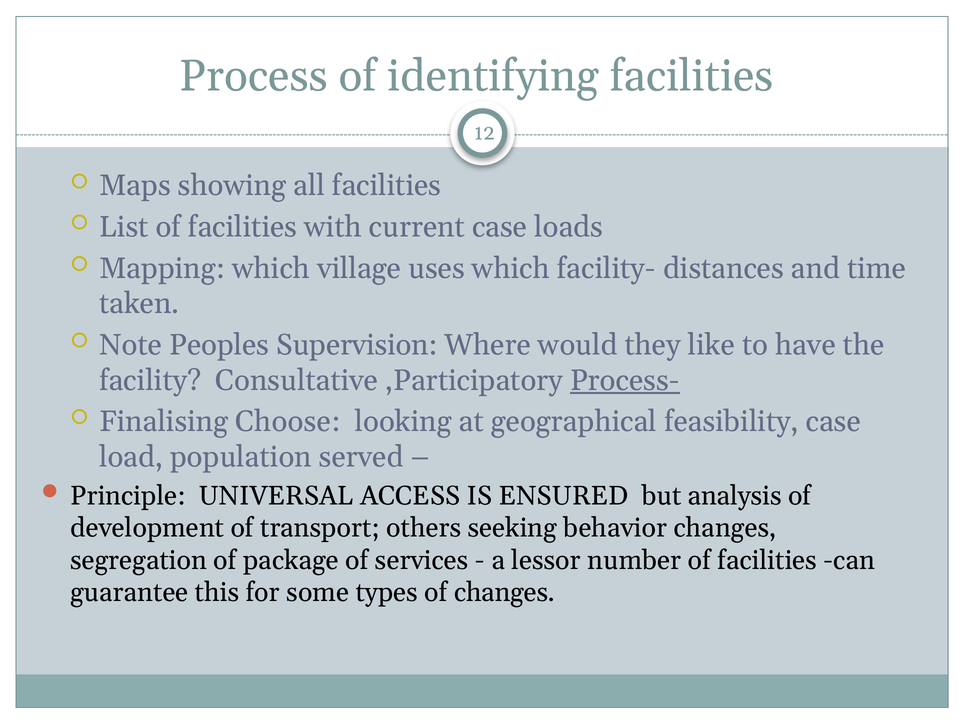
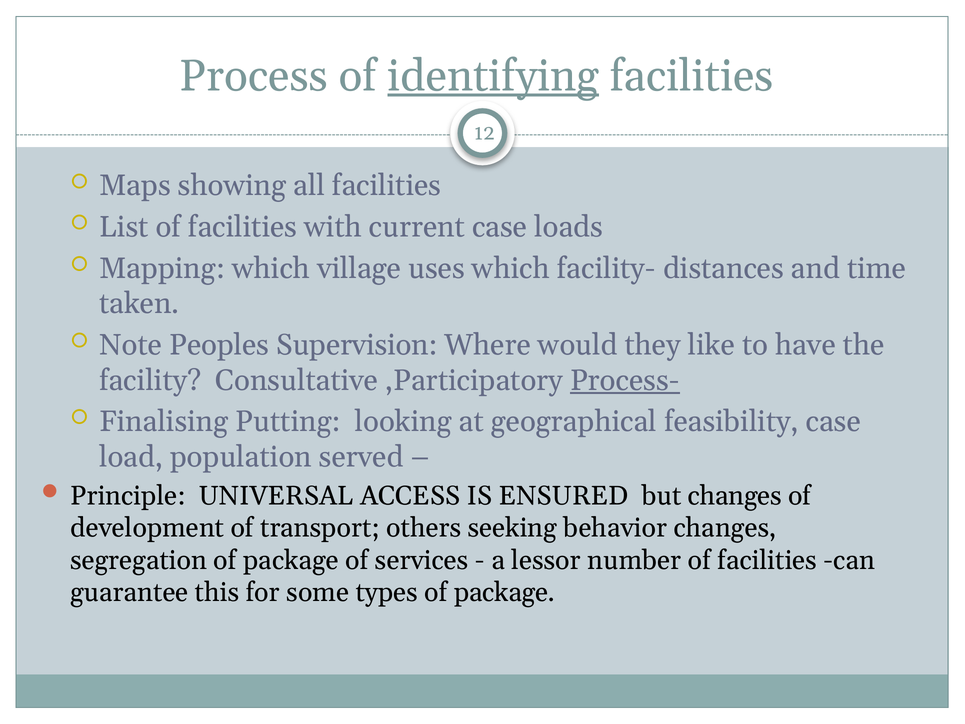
identifying underline: none -> present (493, 76)
Choose: Choose -> Putting (288, 421)
but analysis: analysis -> changes (735, 496)
types of changes: changes -> package (505, 592)
